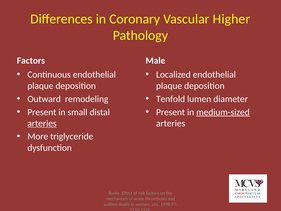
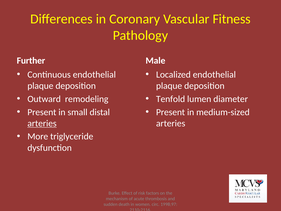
Higher: Higher -> Fitness (232, 19)
Factors: Factors -> Further (31, 60)
medium-sized underline: present -> none (223, 112)
